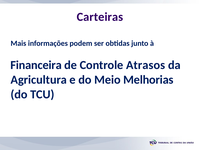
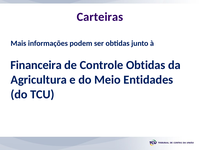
Controle Atrasos: Atrasos -> Obtidas (146, 65)
Melhorias: Melhorias -> Entidades (148, 80)
